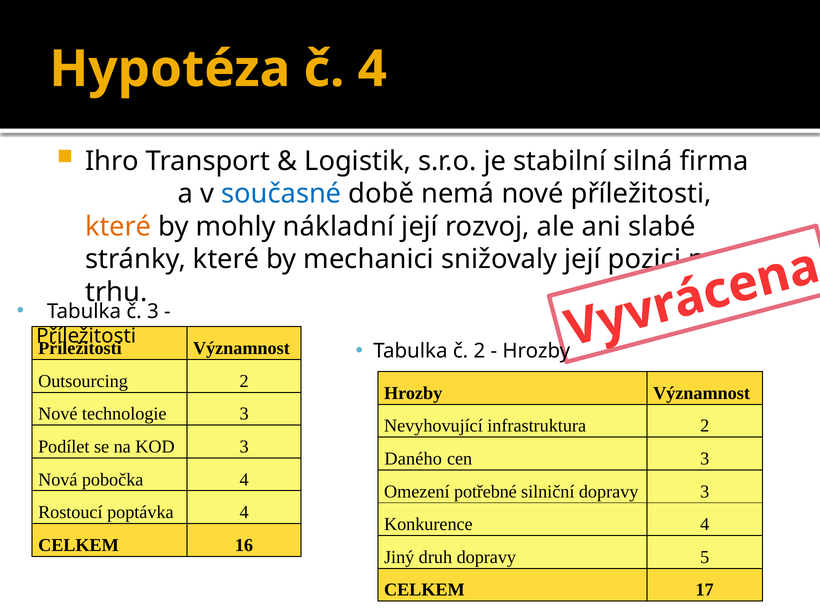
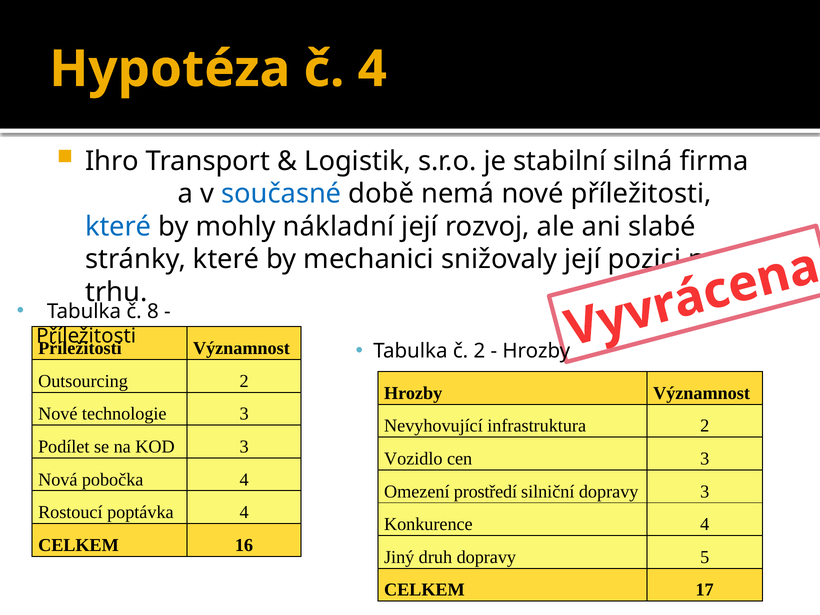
které colour: orange -> blue (118, 227)
č 3: 3 -> 8 (153, 311)
Daného: Daného -> Vozidlo (413, 459)
potřebné: potřebné -> prostředí (485, 492)
